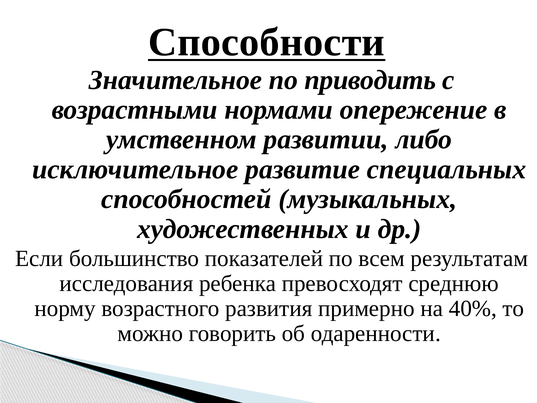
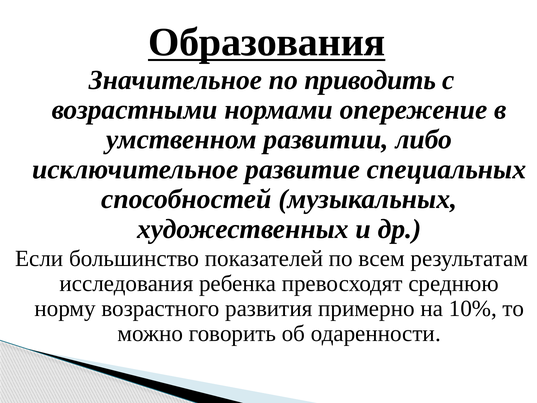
Способности: Способности -> Образования (267, 42)
40%: 40% -> 10% (473, 308)
